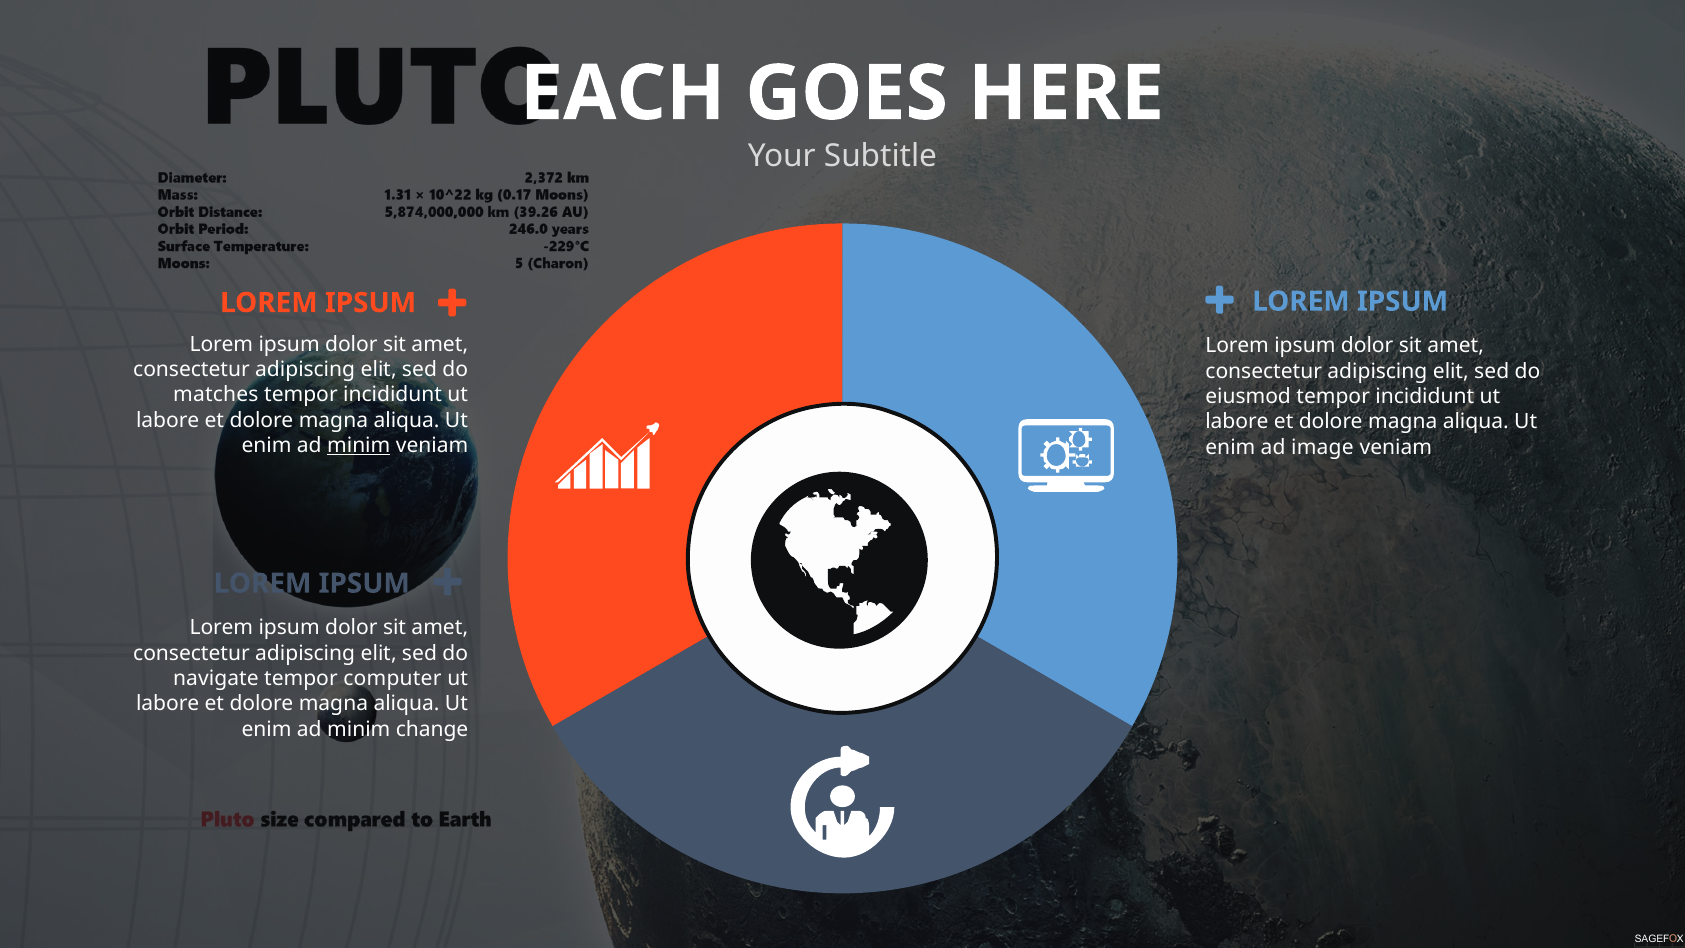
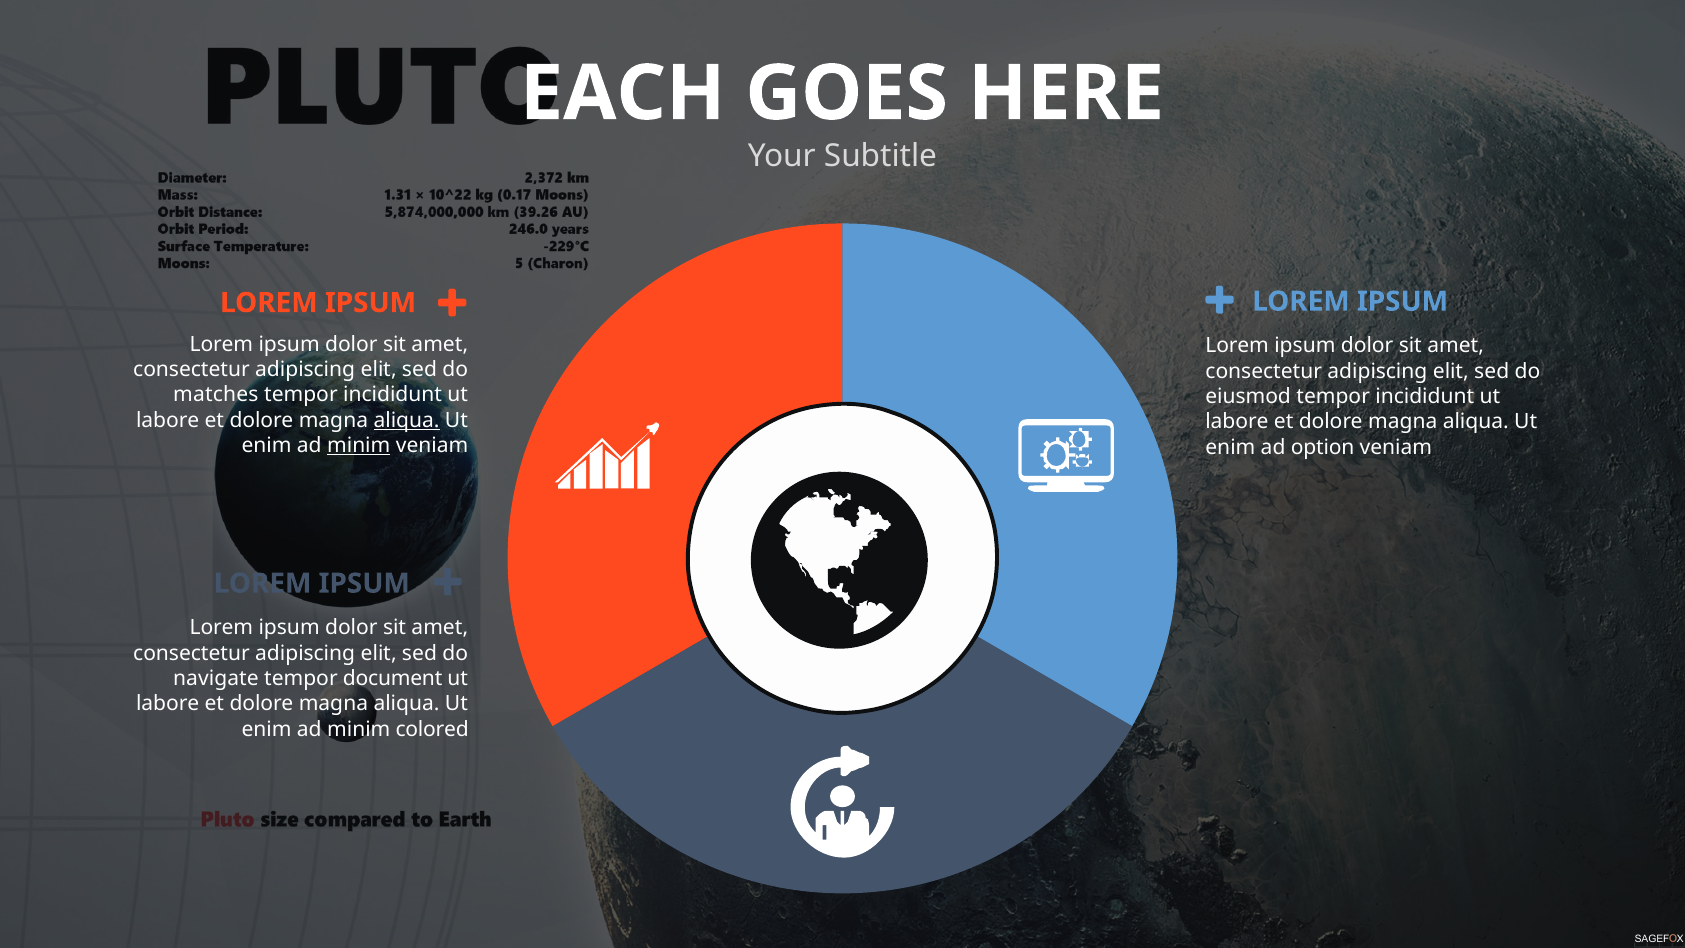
aliqua underline: none -> present (407, 420)
image: image -> option (1323, 447)
computer: computer -> document (393, 678)
change: change -> colored (432, 729)
